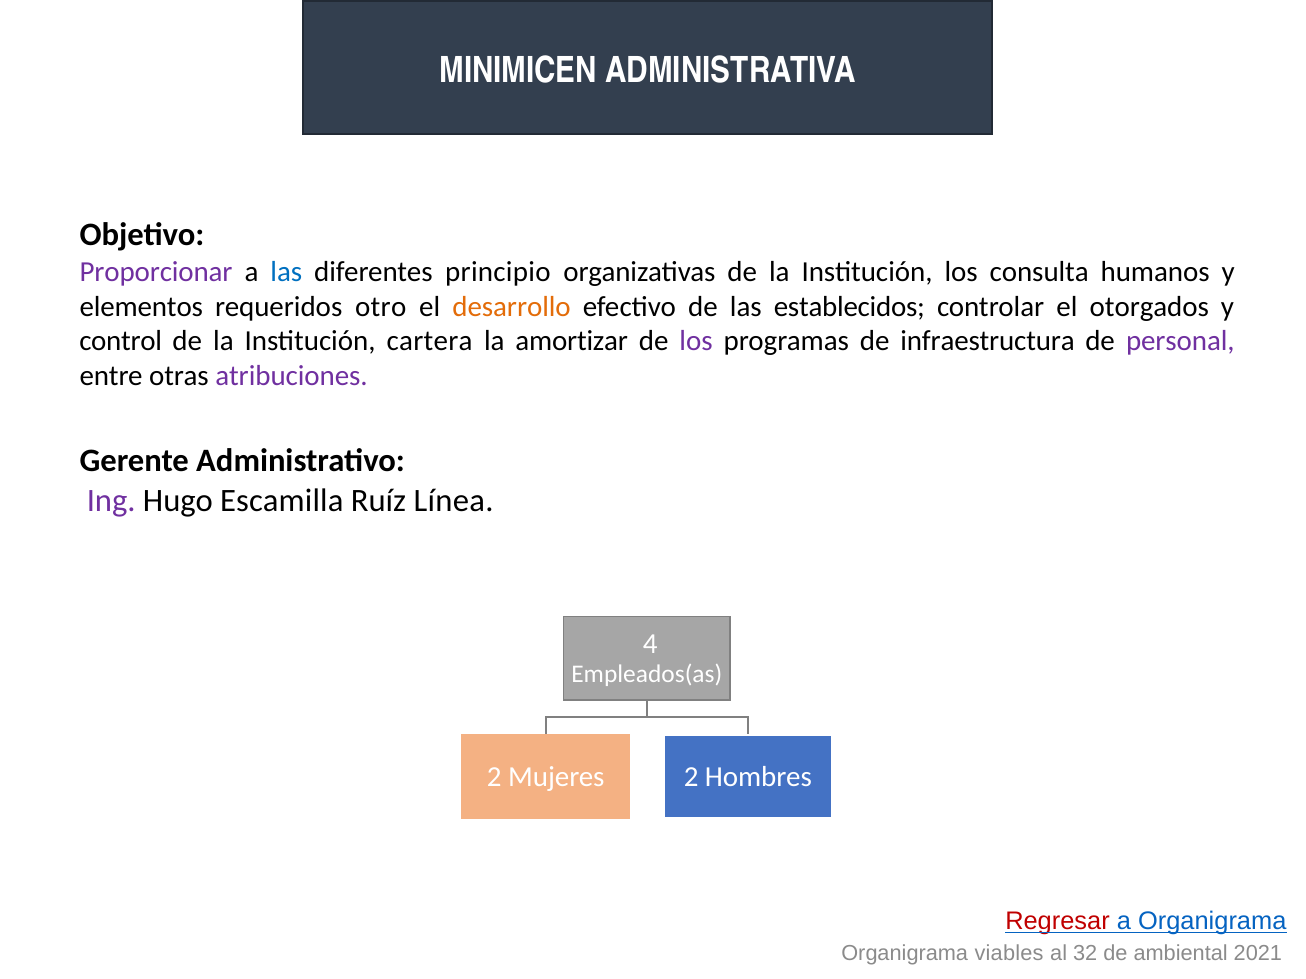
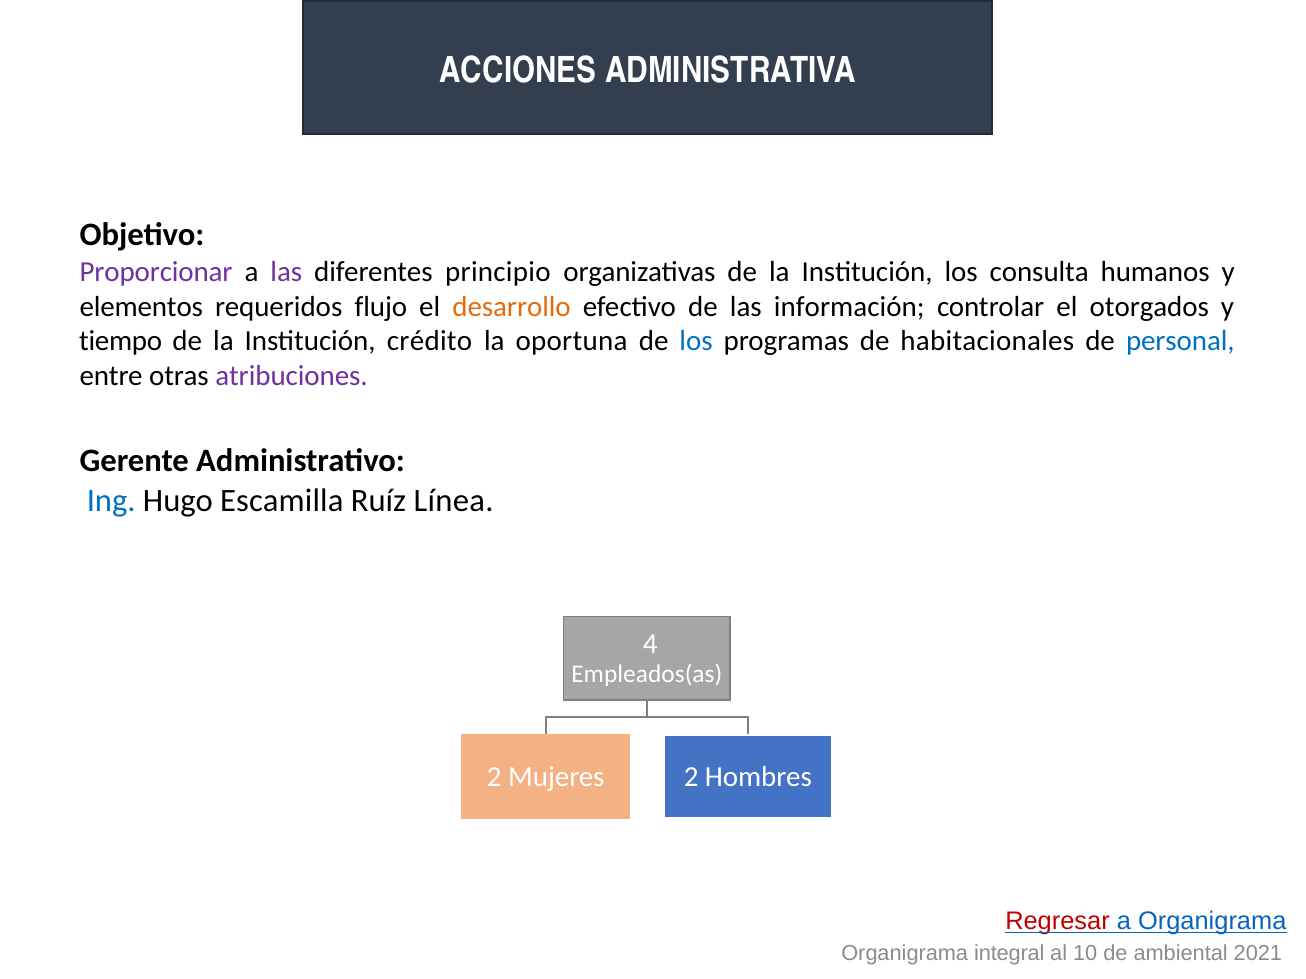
MINIMICEN: MINIMICEN -> ACCIONES (518, 70)
las colour: blue -> purple (286, 272)
otro: otro -> flujo (381, 307)
establecidos: establecidos -> información (849, 307)
control: control -> tiempo (121, 342)
cartera: cartera -> crédito (430, 342)
amortizar: amortizar -> oportuna (572, 342)
los colour: purple -> blue (696, 342)
infraestructura: infraestructura -> habitacionales (987, 342)
personal colour: purple -> blue (1180, 342)
Ing colour: purple -> blue (111, 501)
viables: viables -> integral (1009, 954)
32: 32 -> 10 (1085, 954)
